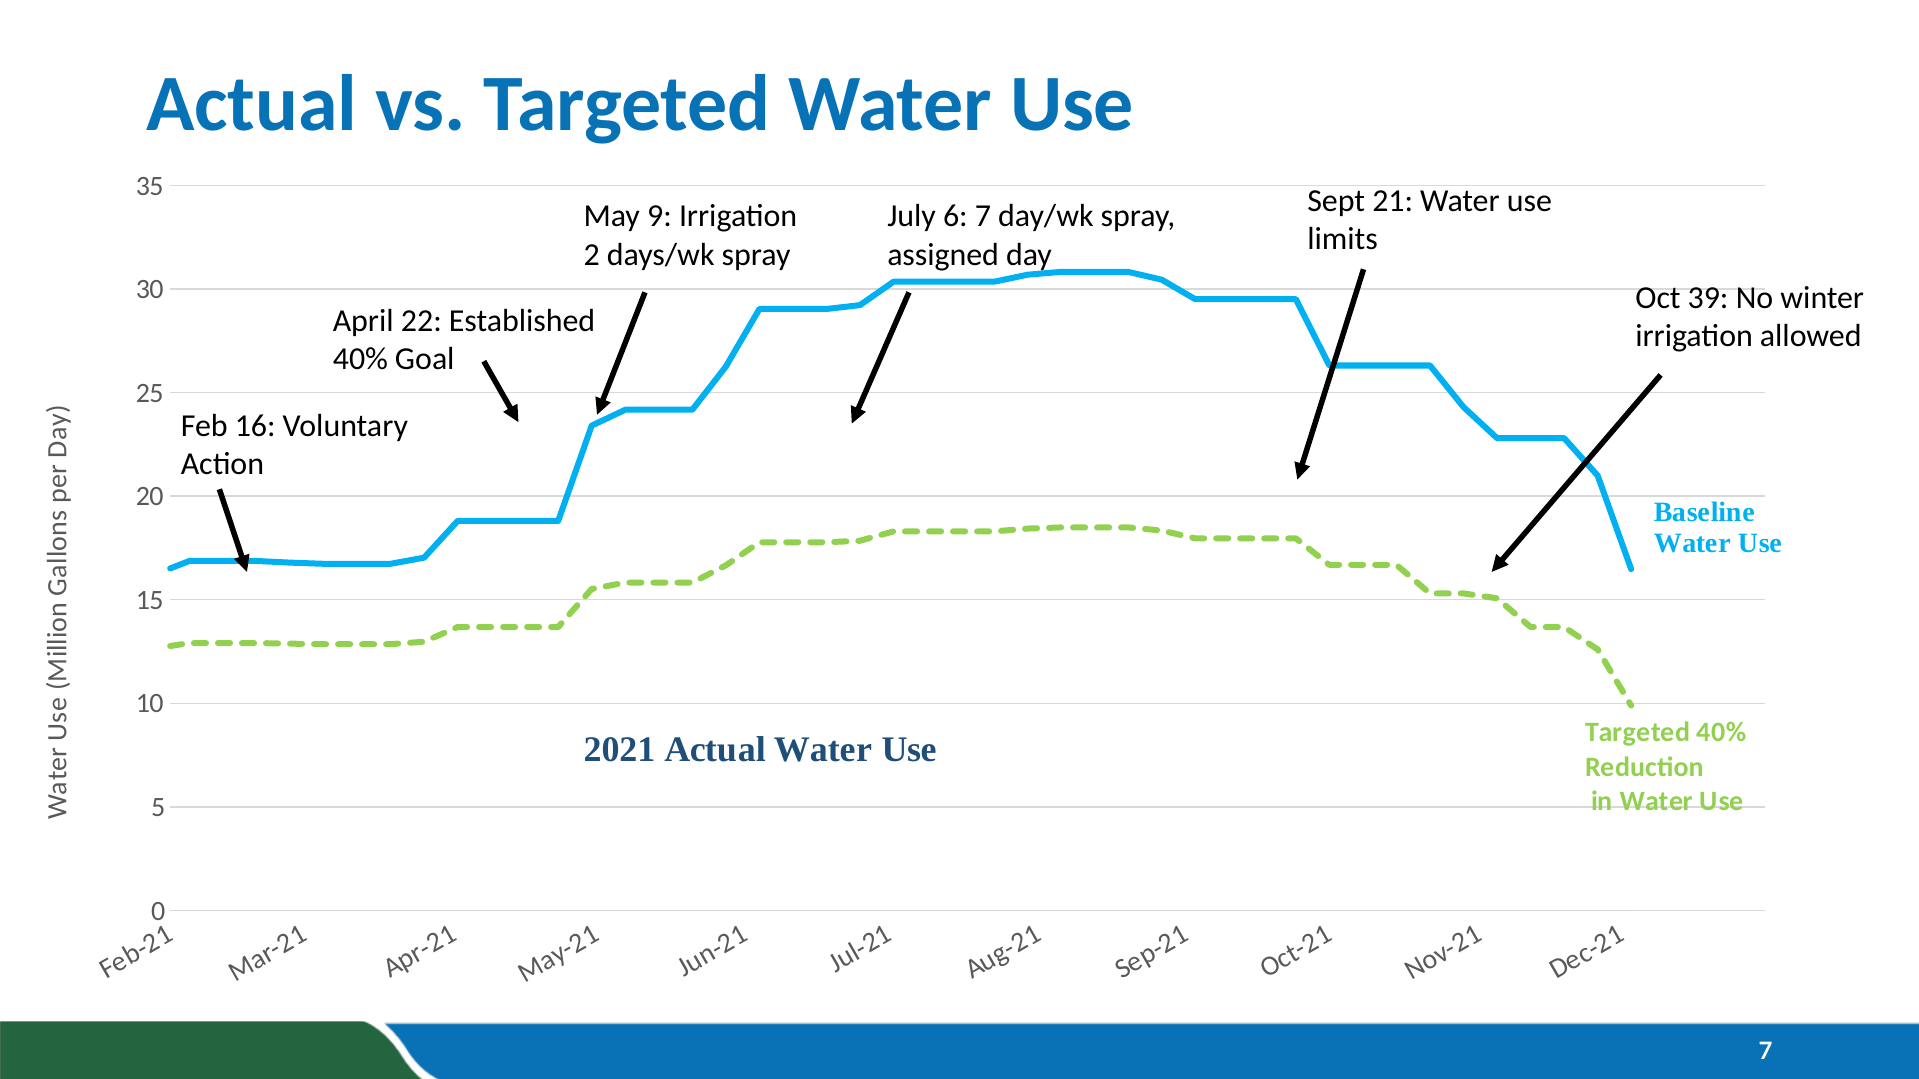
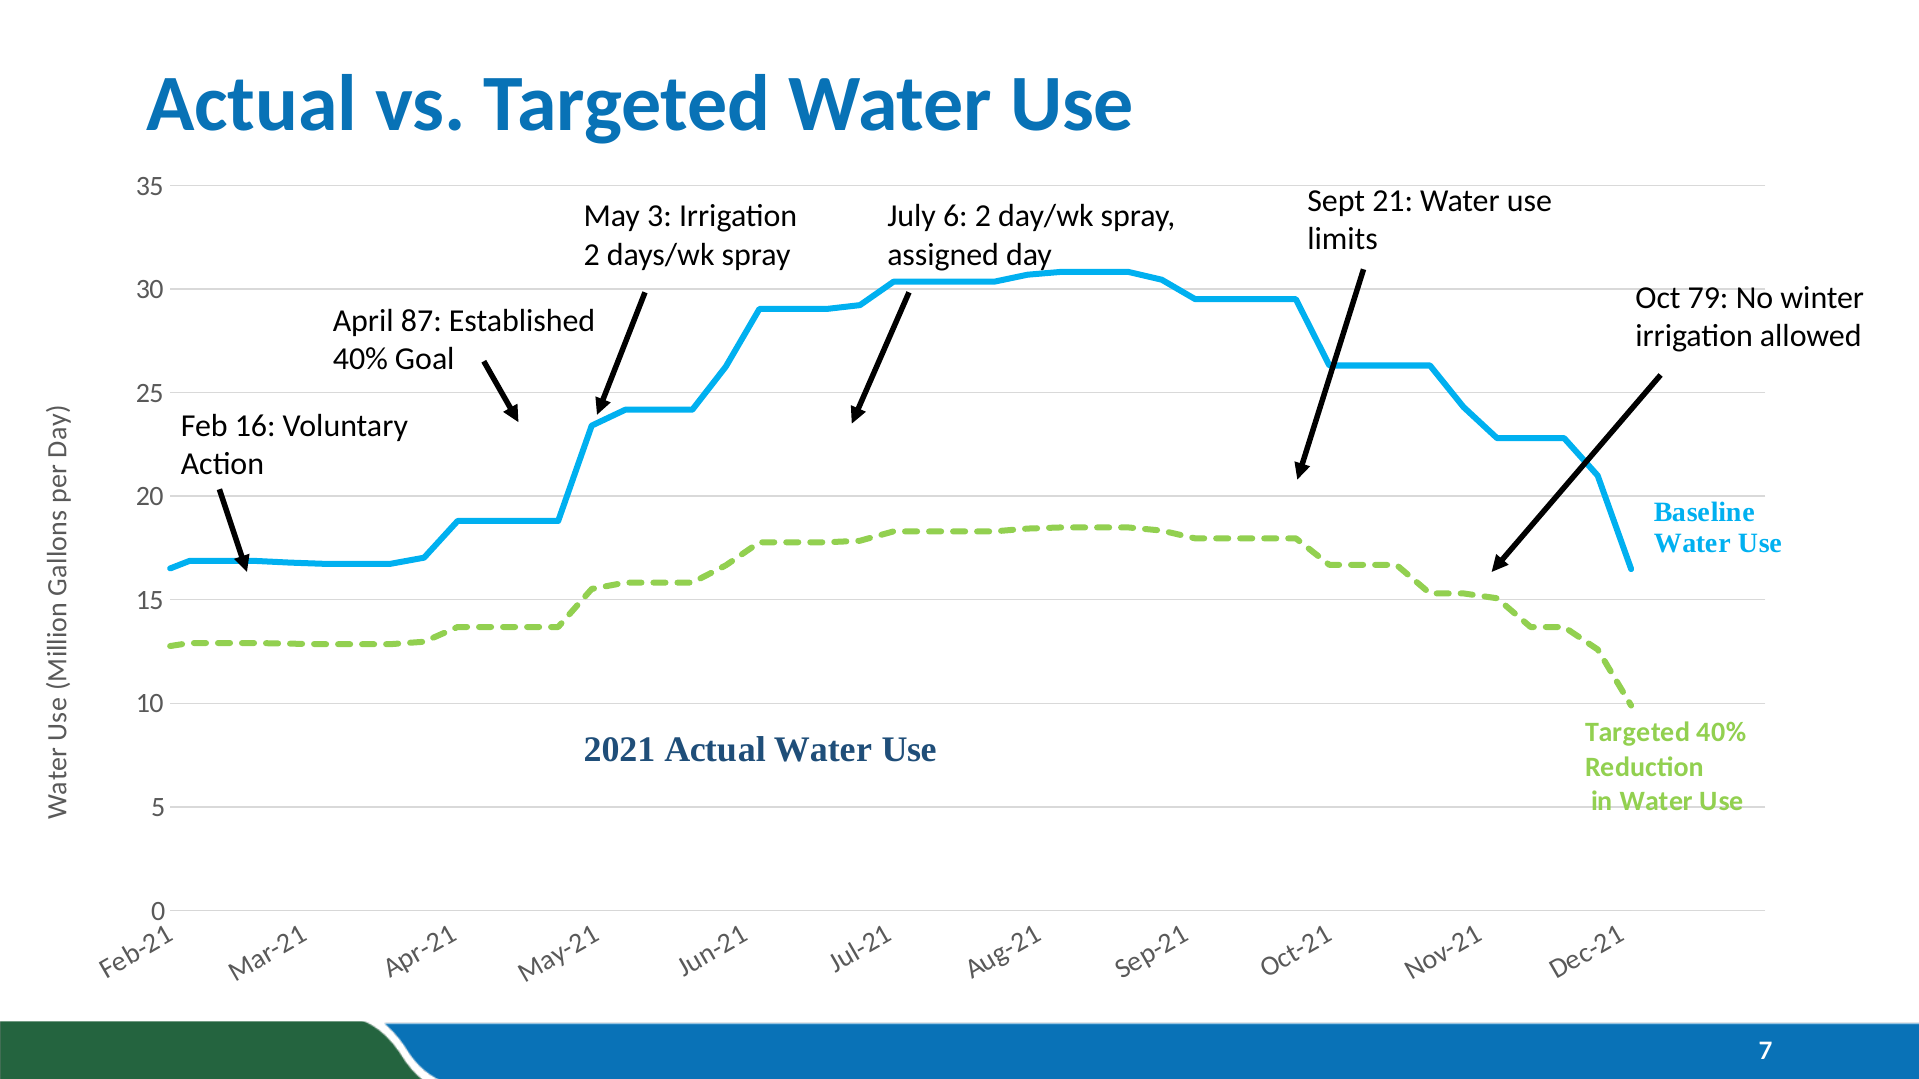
6 7: 7 -> 2 (983, 216)
9: 9 -> 3 (659, 216)
39: 39 -> 79 (1708, 298)
22: 22 -> 87 (421, 321)
